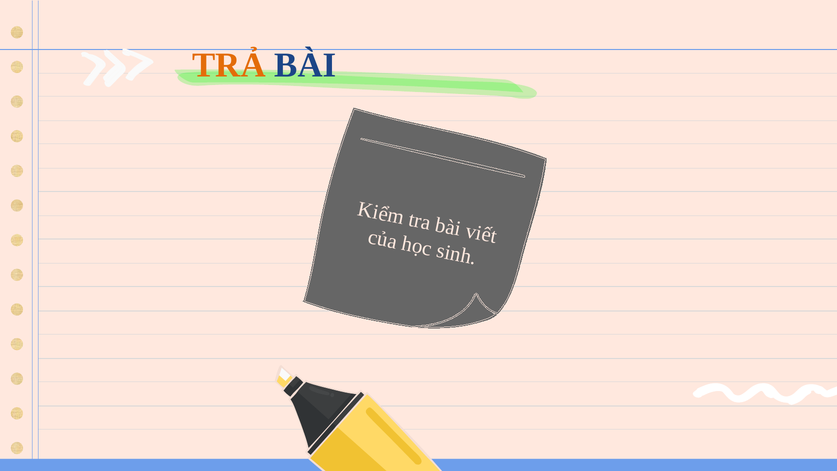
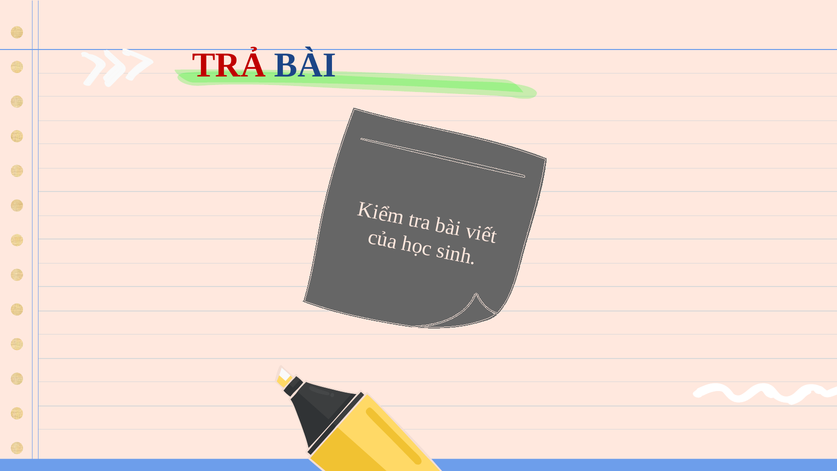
TRẢ colour: orange -> red (229, 65)
